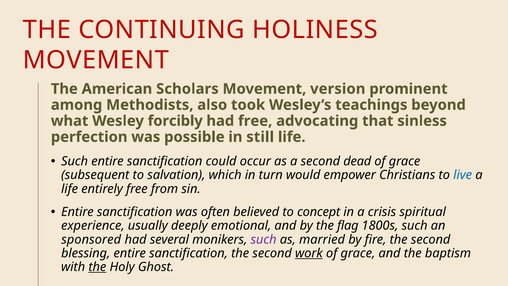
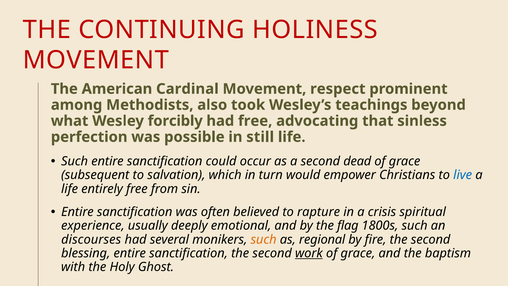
Scholars: Scholars -> Cardinal (187, 89)
version: version -> respect (338, 89)
concept: concept -> rapture (319, 212)
sponsored: sponsored -> discourses (91, 239)
such colour: purple -> orange (264, 239)
married: married -> regional (322, 239)
the underline: present -> none (97, 267)
